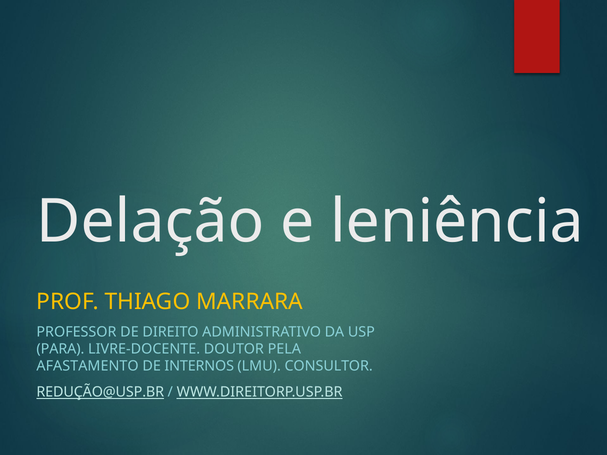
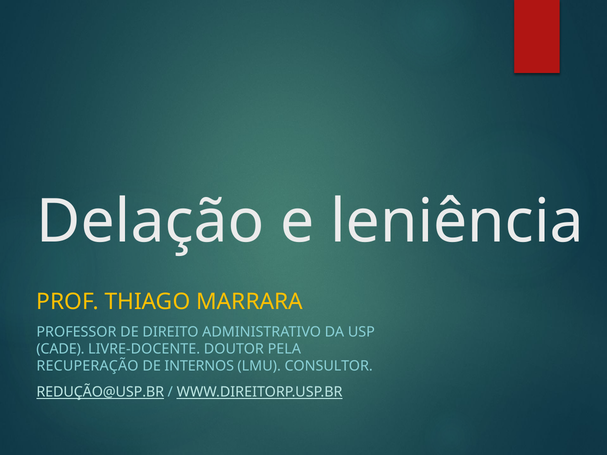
PARA: PARA -> CADE (60, 349)
AFASTAMENTO: AFASTAMENTO -> RECUPERAÇÃO (88, 366)
